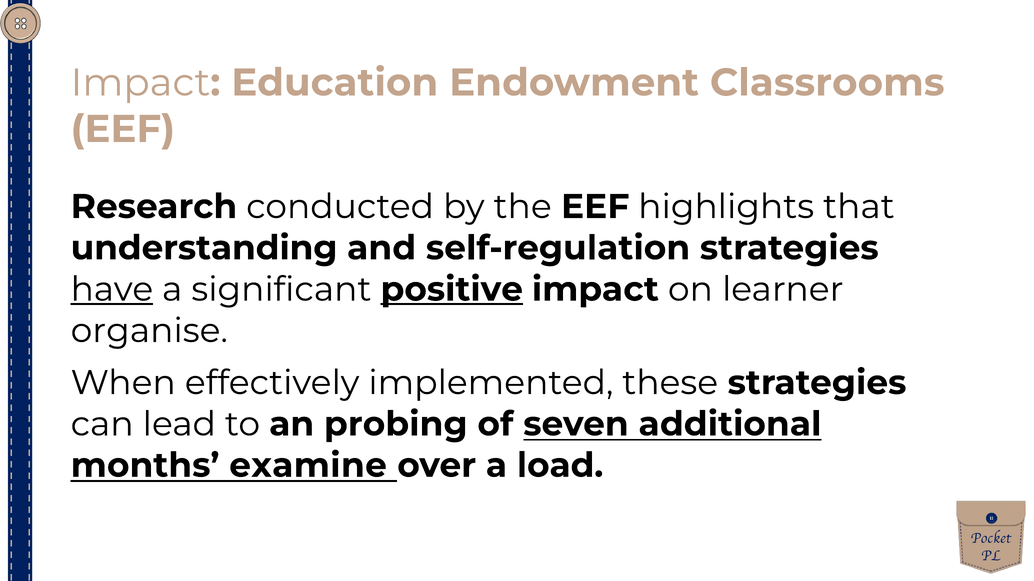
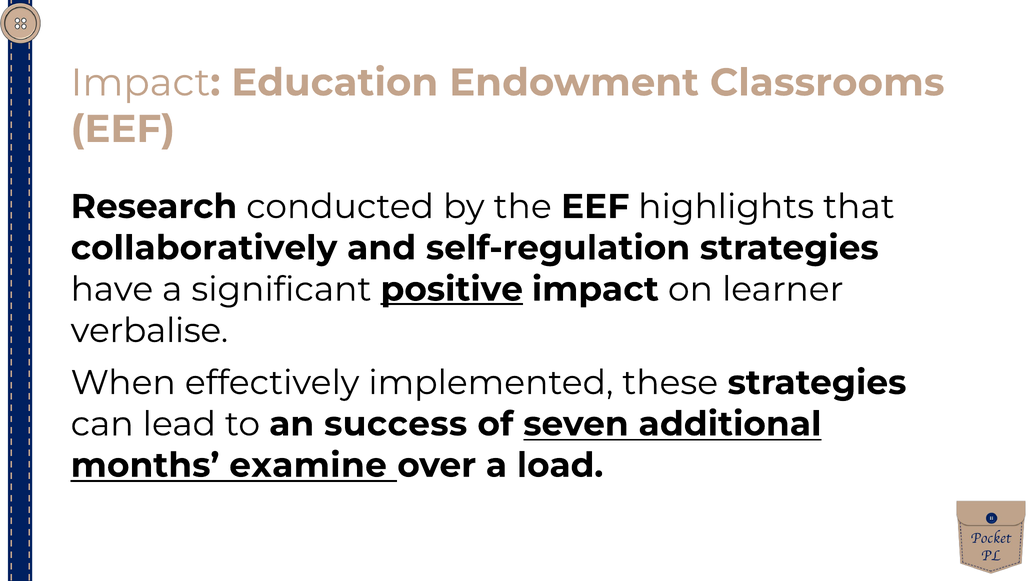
understanding: understanding -> collaboratively (204, 248)
have underline: present -> none (112, 290)
organise: organise -> verbalise (149, 331)
probing: probing -> success (396, 425)
